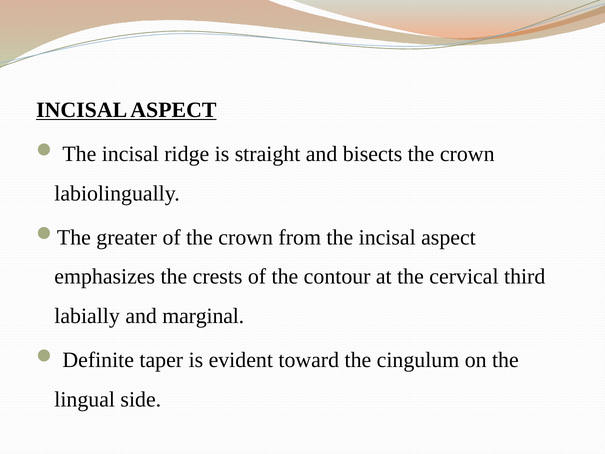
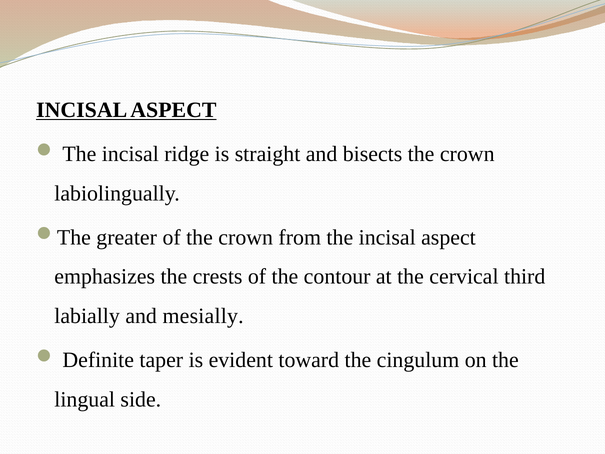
marginal: marginal -> mesially (203, 316)
